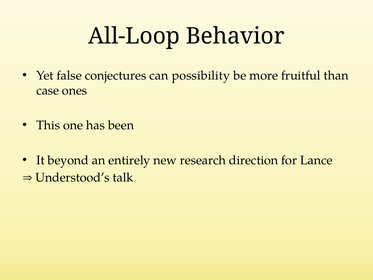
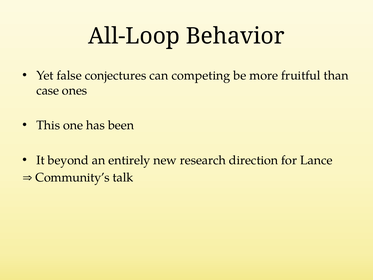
possibility: possibility -> competing (201, 75)
Understood’s: Understood’s -> Community’s (73, 177)
